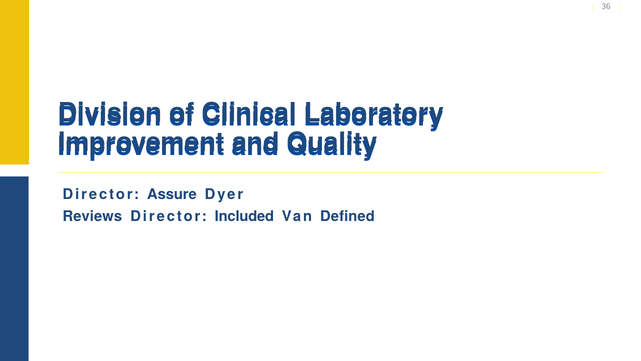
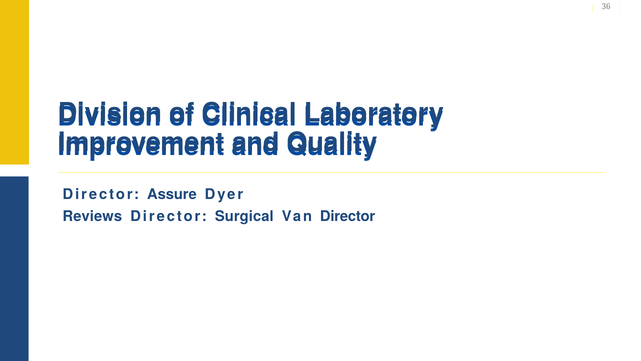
Included: Included -> Surgical (244, 216)
Van Defined: Defined -> Director (348, 216)
